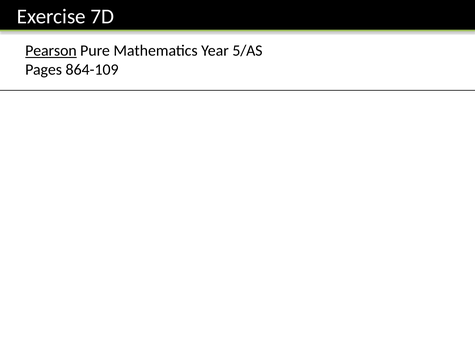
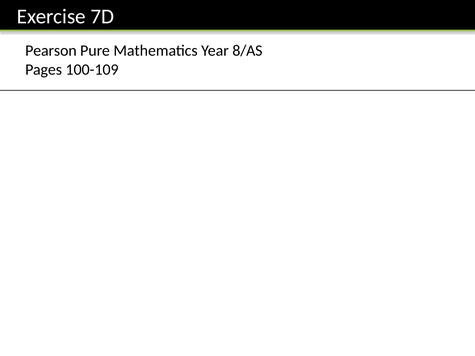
Pearson underline: present -> none (51, 51)
5/AS: 5/AS -> 8/AS (247, 51)
864-109: 864-109 -> 100-109 (92, 70)
